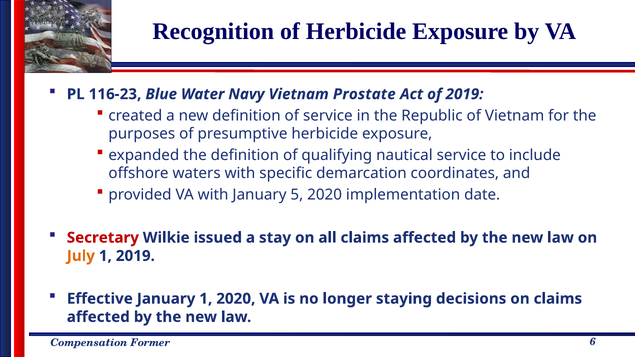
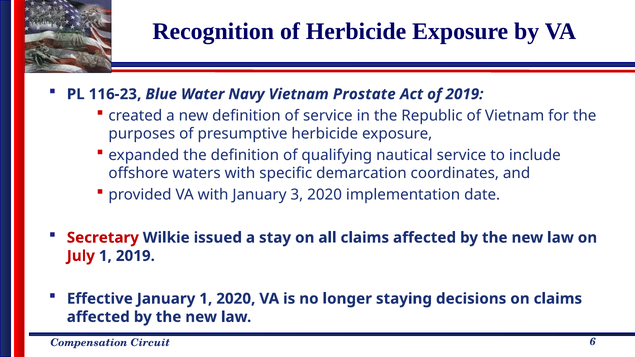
5: 5 -> 3 (297, 195)
July colour: orange -> red (81, 256)
Former: Former -> Circuit (150, 343)
